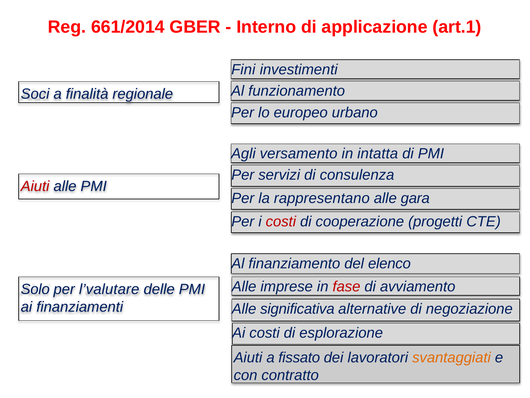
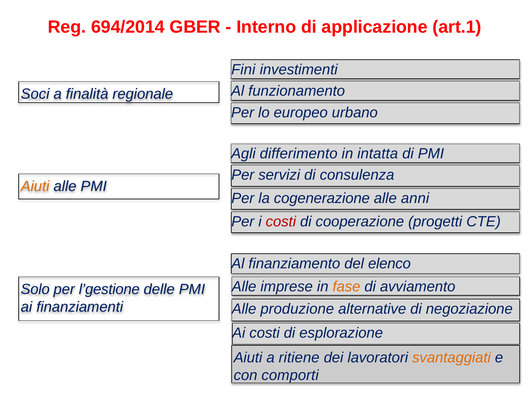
661/2014: 661/2014 -> 694/2014 (128, 27)
versamento: versamento -> differimento (299, 154)
Aiuti colour: red -> orange (35, 186)
rappresentano: rappresentano -> cogenerazione (322, 198)
gara: gara -> anni (415, 198)
fase colour: red -> orange (346, 286)
l’valutare: l’valutare -> l’gestione (109, 289)
significativa: significativa -> produzione (297, 309)
fissato: fissato -> ritiene (299, 357)
contratto: contratto -> comporti (290, 375)
